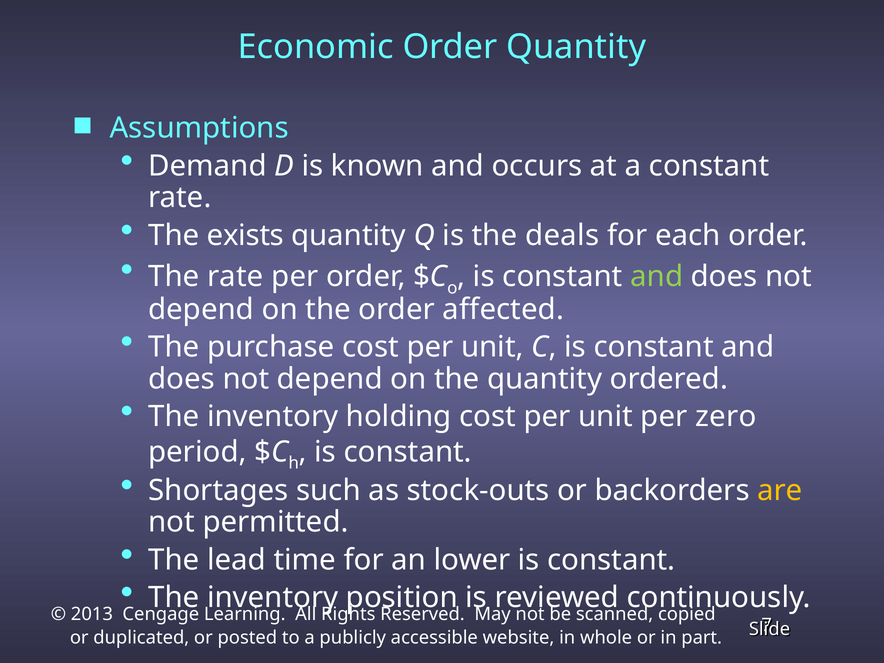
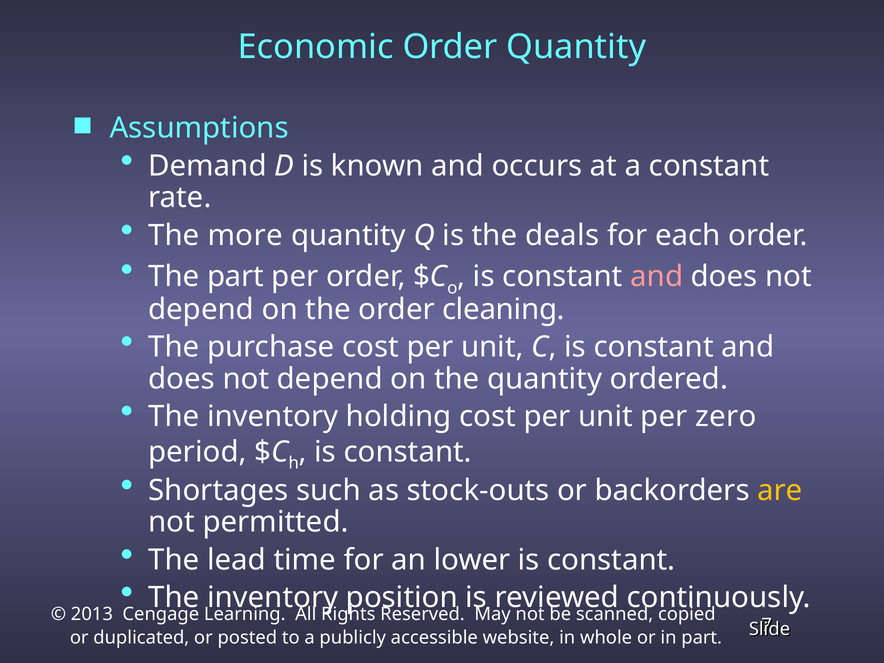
exists: exists -> more (245, 235)
The rate: rate -> part (236, 277)
and colour: light green -> pink (657, 277)
affected: affected -> cleaning (503, 309)
